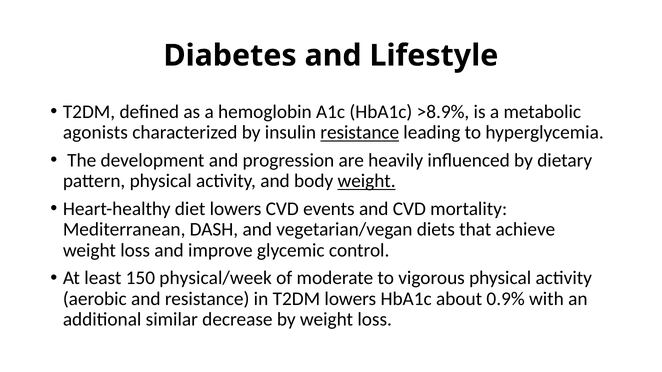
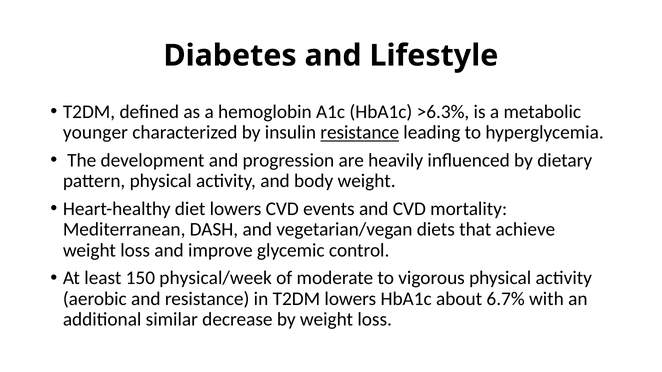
>8.9%: >8.9% -> >6.3% (443, 112)
agonists: agonists -> younger (95, 133)
weight underline: present -> none (367, 181)
0.9%: 0.9% -> 6.7% (506, 299)
